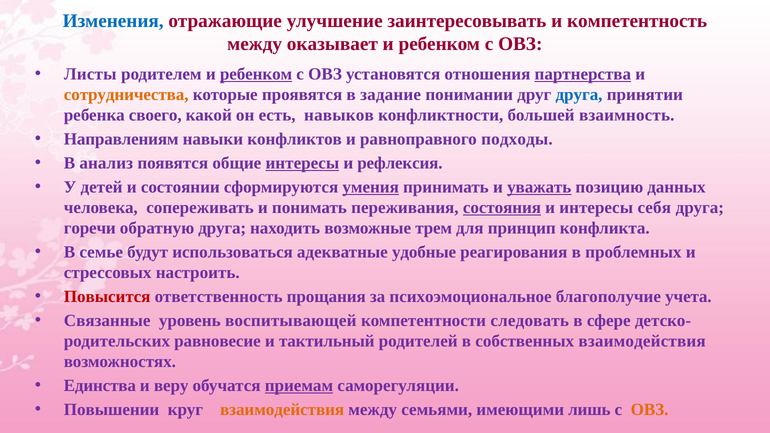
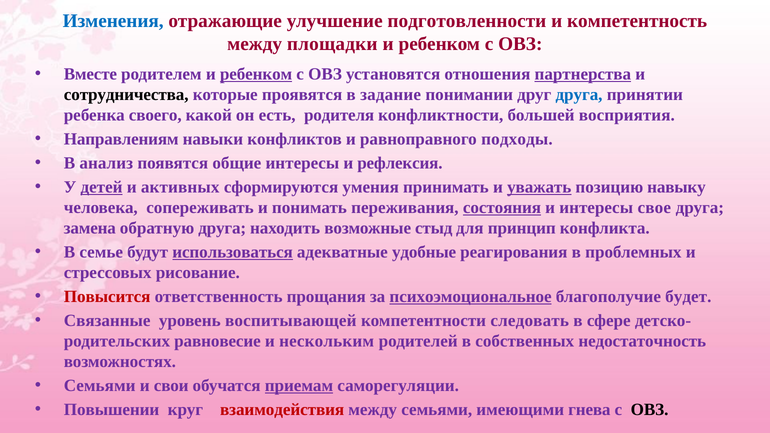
заинтересовывать: заинтересовывать -> подготовленности (467, 21)
оказывает: оказывает -> площадки (332, 44)
Листы: Листы -> Вместе (90, 74)
сотрудничества colour: orange -> black (126, 95)
навыков: навыков -> родителя (339, 115)
взаимность: взаимность -> восприятия (627, 115)
интересы underline: present -> none (302, 163)
детей underline: none -> present (102, 187)
состоянии: состоянии -> активных (180, 187)
умения underline: present -> none (371, 187)
данных: данных -> навыку (676, 187)
себя: себя -> свое (654, 208)
горечи: горечи -> замена (90, 228)
трем: трем -> стыд (434, 228)
использоваться underline: none -> present (233, 252)
настроить: настроить -> рисование (198, 273)
психоэмоциональное underline: none -> present (471, 297)
учета: учета -> будет (688, 297)
тактильный: тактильный -> нескольким (327, 341)
собственных взаимодействия: взаимодействия -> недостаточность (642, 341)
Единства: Единства -> Семьями (100, 386)
веру: веру -> свои (171, 386)
взаимодействия colour: orange -> red (282, 410)
лишь: лишь -> гнева (589, 410)
ОВЗ colour: orange -> black (650, 410)
